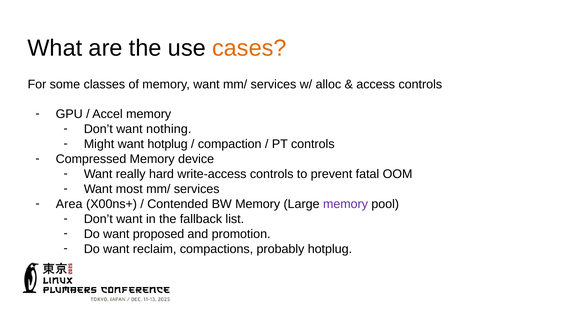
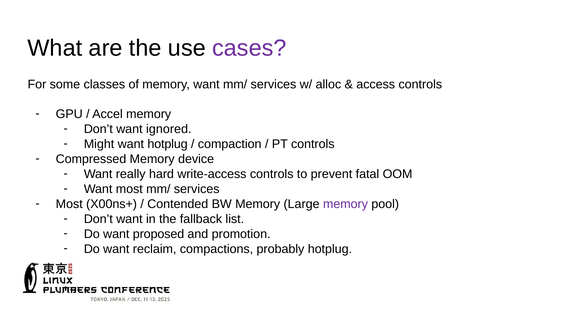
cases colour: orange -> purple (249, 48)
nothing: nothing -> ignored (169, 129)
Area: Area -> Most (69, 204)
